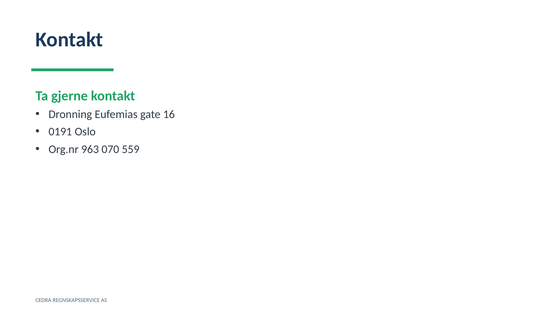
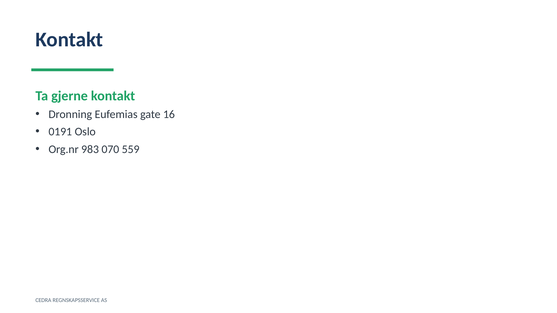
963: 963 -> 983 (90, 149)
